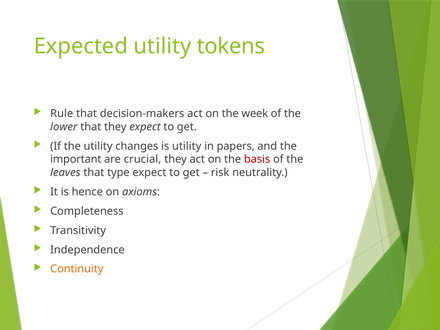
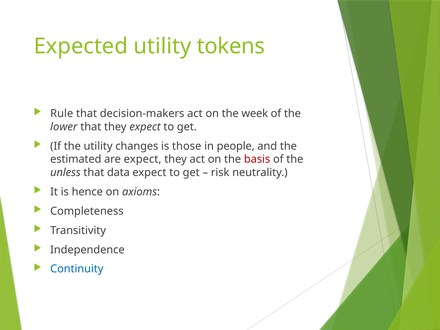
is utility: utility -> those (187, 146)
papers: papers -> people (236, 146)
important: important -> estimated (76, 159)
are crucial: crucial -> expect (143, 159)
leaves: leaves -> unless (65, 172)
type: type -> data (118, 172)
Continuity colour: orange -> blue (77, 269)
